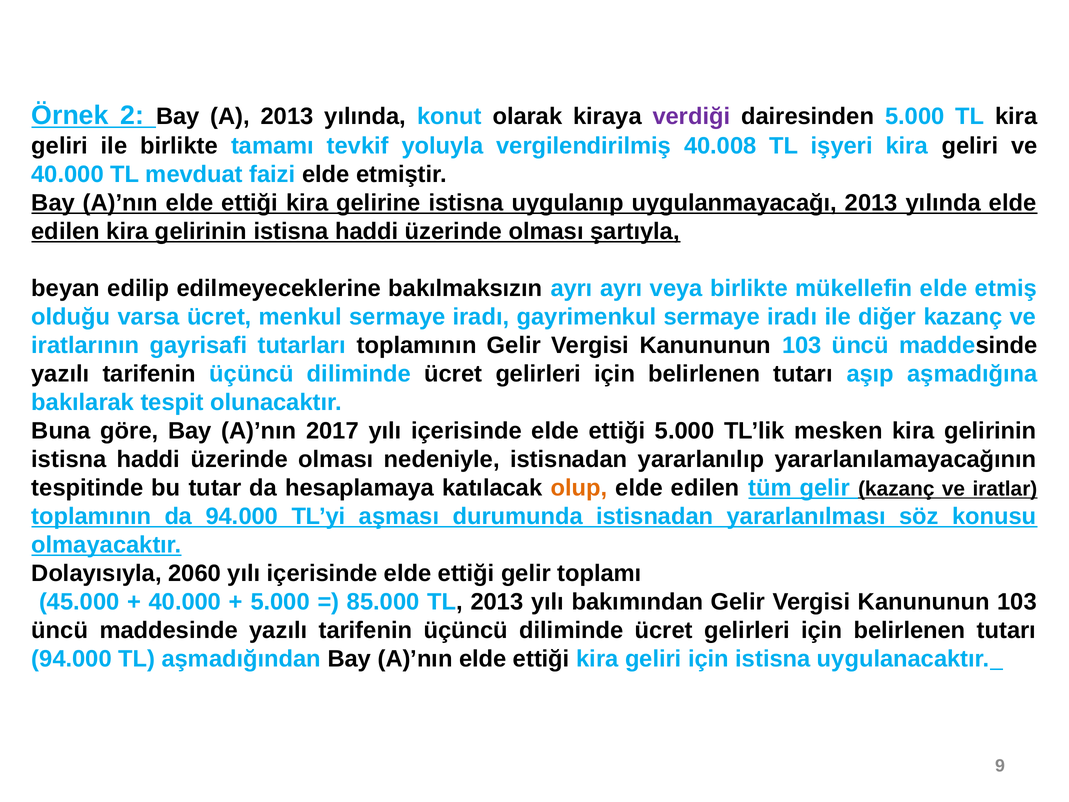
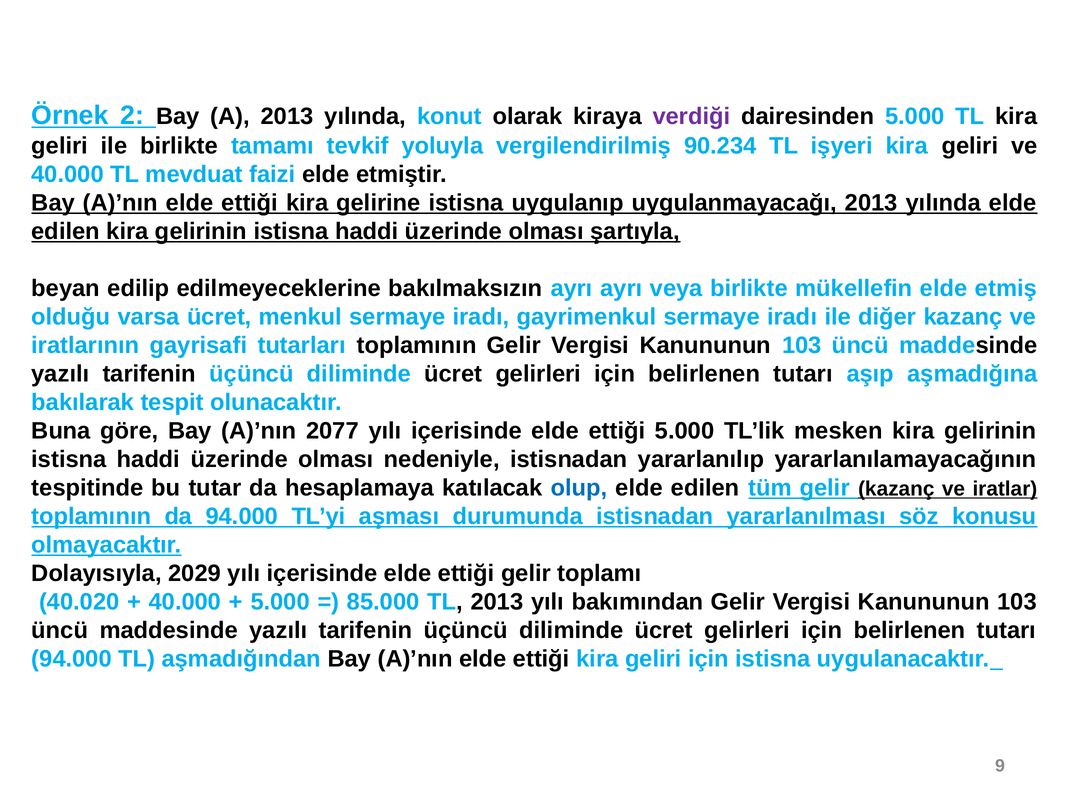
40.008: 40.008 -> 90.234 (720, 146)
2017: 2017 -> 2077 (332, 431)
olup colour: orange -> blue (579, 488)
2060: 2060 -> 2029 (195, 573)
45.000: 45.000 -> 40.020 (79, 602)
